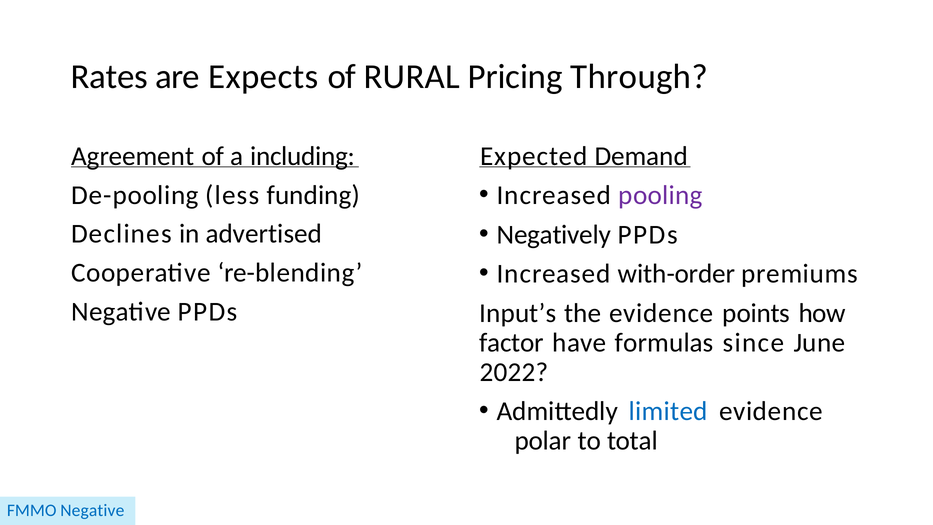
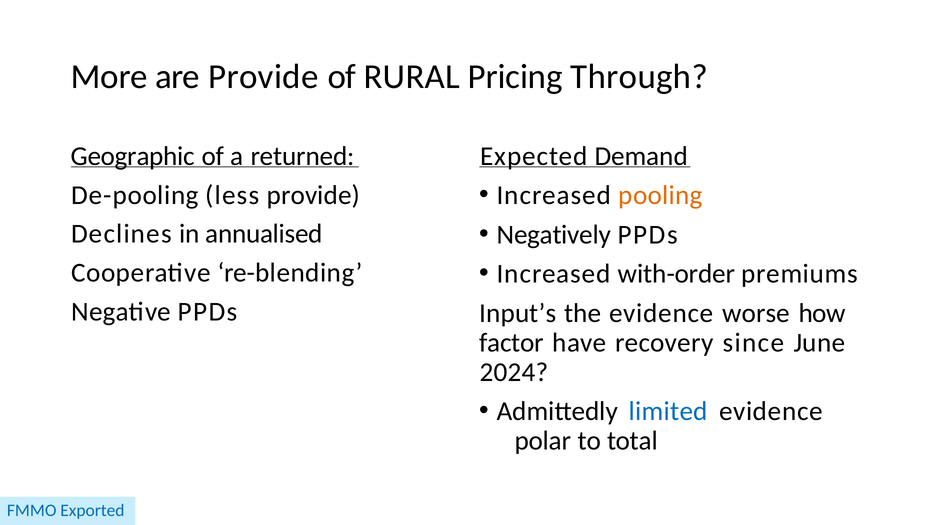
Rates: Rates -> More (109, 76)
are Expects: Expects -> Provide (263, 76)
Agreement: Agreement -> Geographic (133, 156)
including: including -> returned (303, 156)
pooling colour: purple -> orange (661, 195)
less funding: funding -> provide (313, 195)
advertised: advertised -> annualised (264, 234)
points: points -> worse (756, 313)
formulas: formulas -> recovery (664, 343)
2022: 2022 -> 2024 (514, 372)
FMMO Negative: Negative -> Exported (92, 510)
